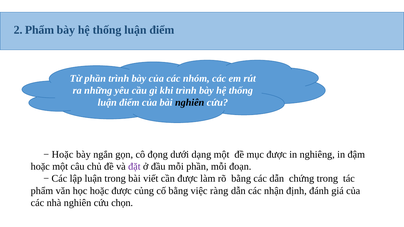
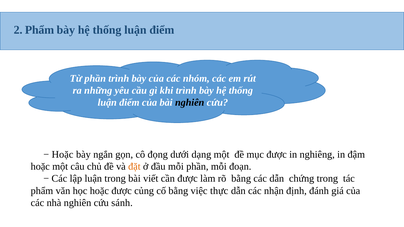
đặt colour: purple -> orange (134, 167)
ràng: ràng -> thực (219, 191)
chọn: chọn -> sánh (122, 203)
